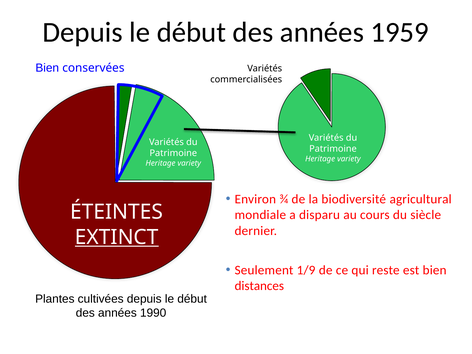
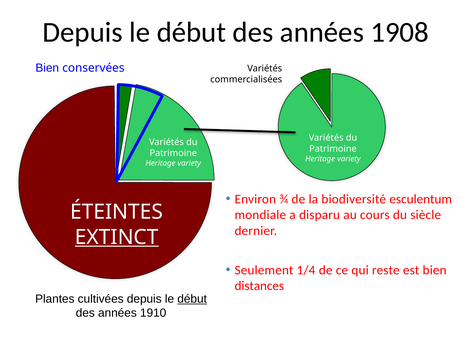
1959: 1959 -> 1908 (400, 32)
agricultural: agricultural -> esculentum (421, 199)
1/9: 1/9 -> 1/4 (306, 270)
début underline: none -> present (192, 299)
1990: 1990 -> 1910 (153, 313)
